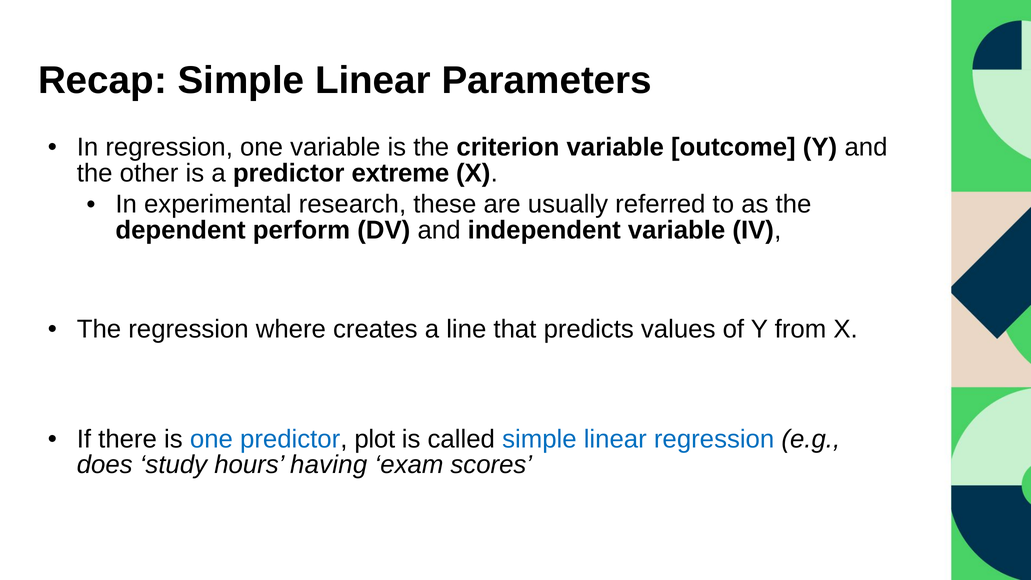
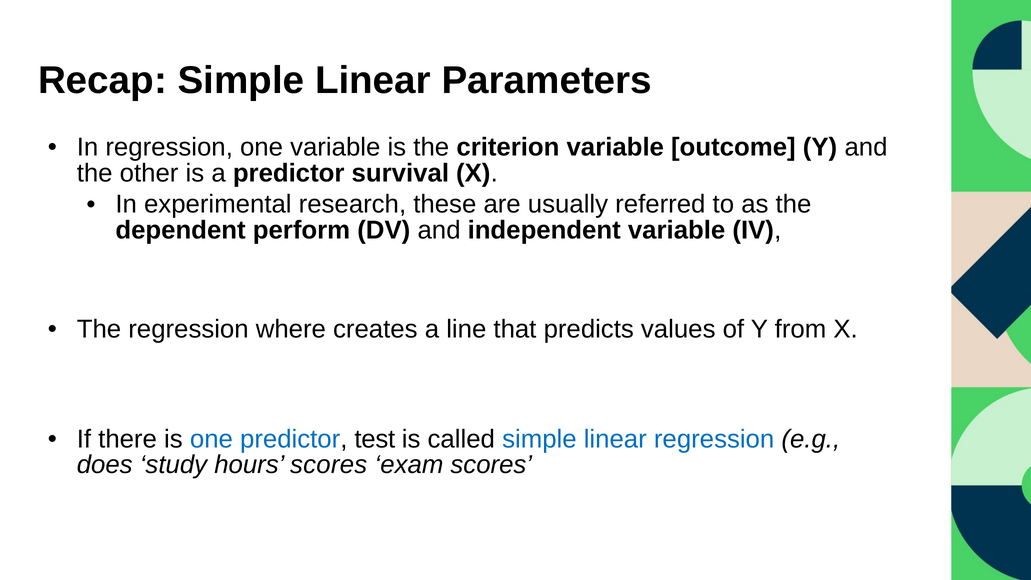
extreme: extreme -> survival (400, 173)
plot: plot -> test (375, 439)
hours having: having -> scores (329, 465)
